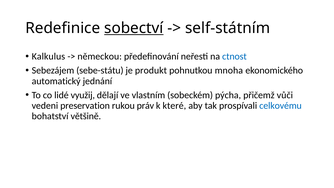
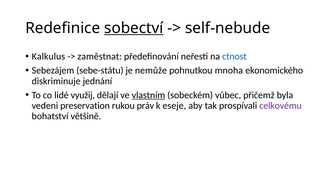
self-státním: self-státním -> self-nebude (228, 28)
německou: německou -> zaměstnat (100, 56)
produkt: produkt -> nemůže (151, 70)
automatický: automatický -> diskriminuje (56, 81)
vlastním underline: none -> present (148, 95)
pýcha: pýcha -> vůbec (228, 95)
vůči: vůči -> byla (285, 95)
které: které -> eseje (174, 106)
celkovému colour: blue -> purple (281, 106)
